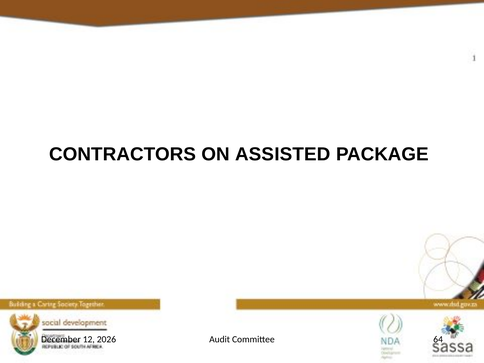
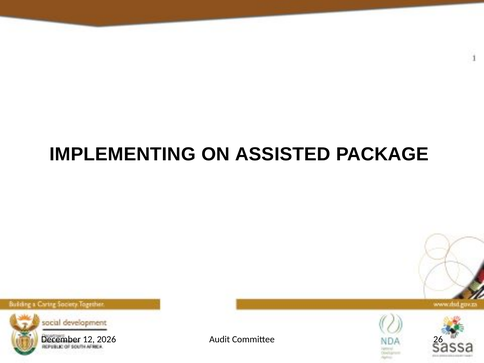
CONTRACTORS: CONTRACTORS -> IMPLEMENTING (123, 154)
64: 64 -> 26 (438, 339)
